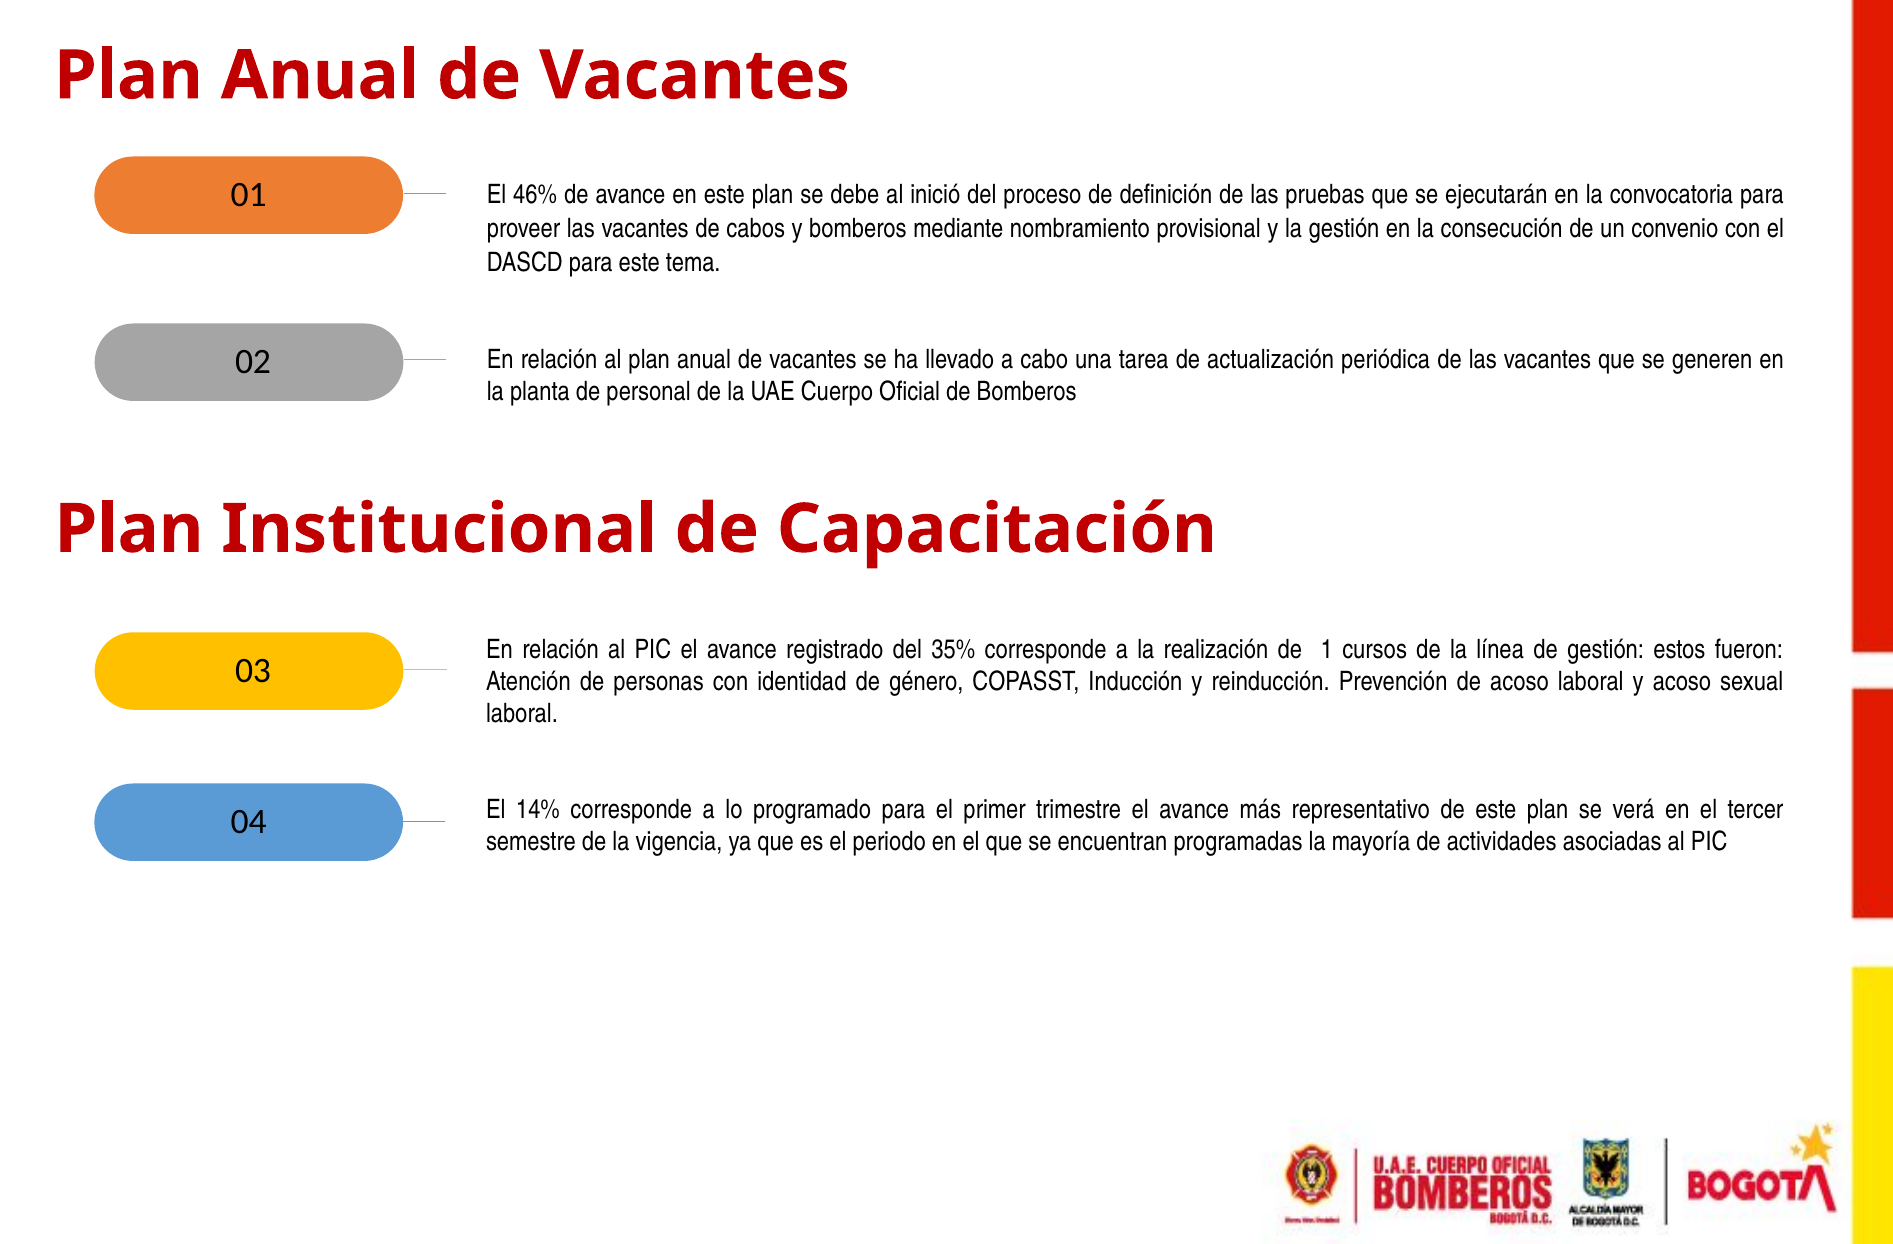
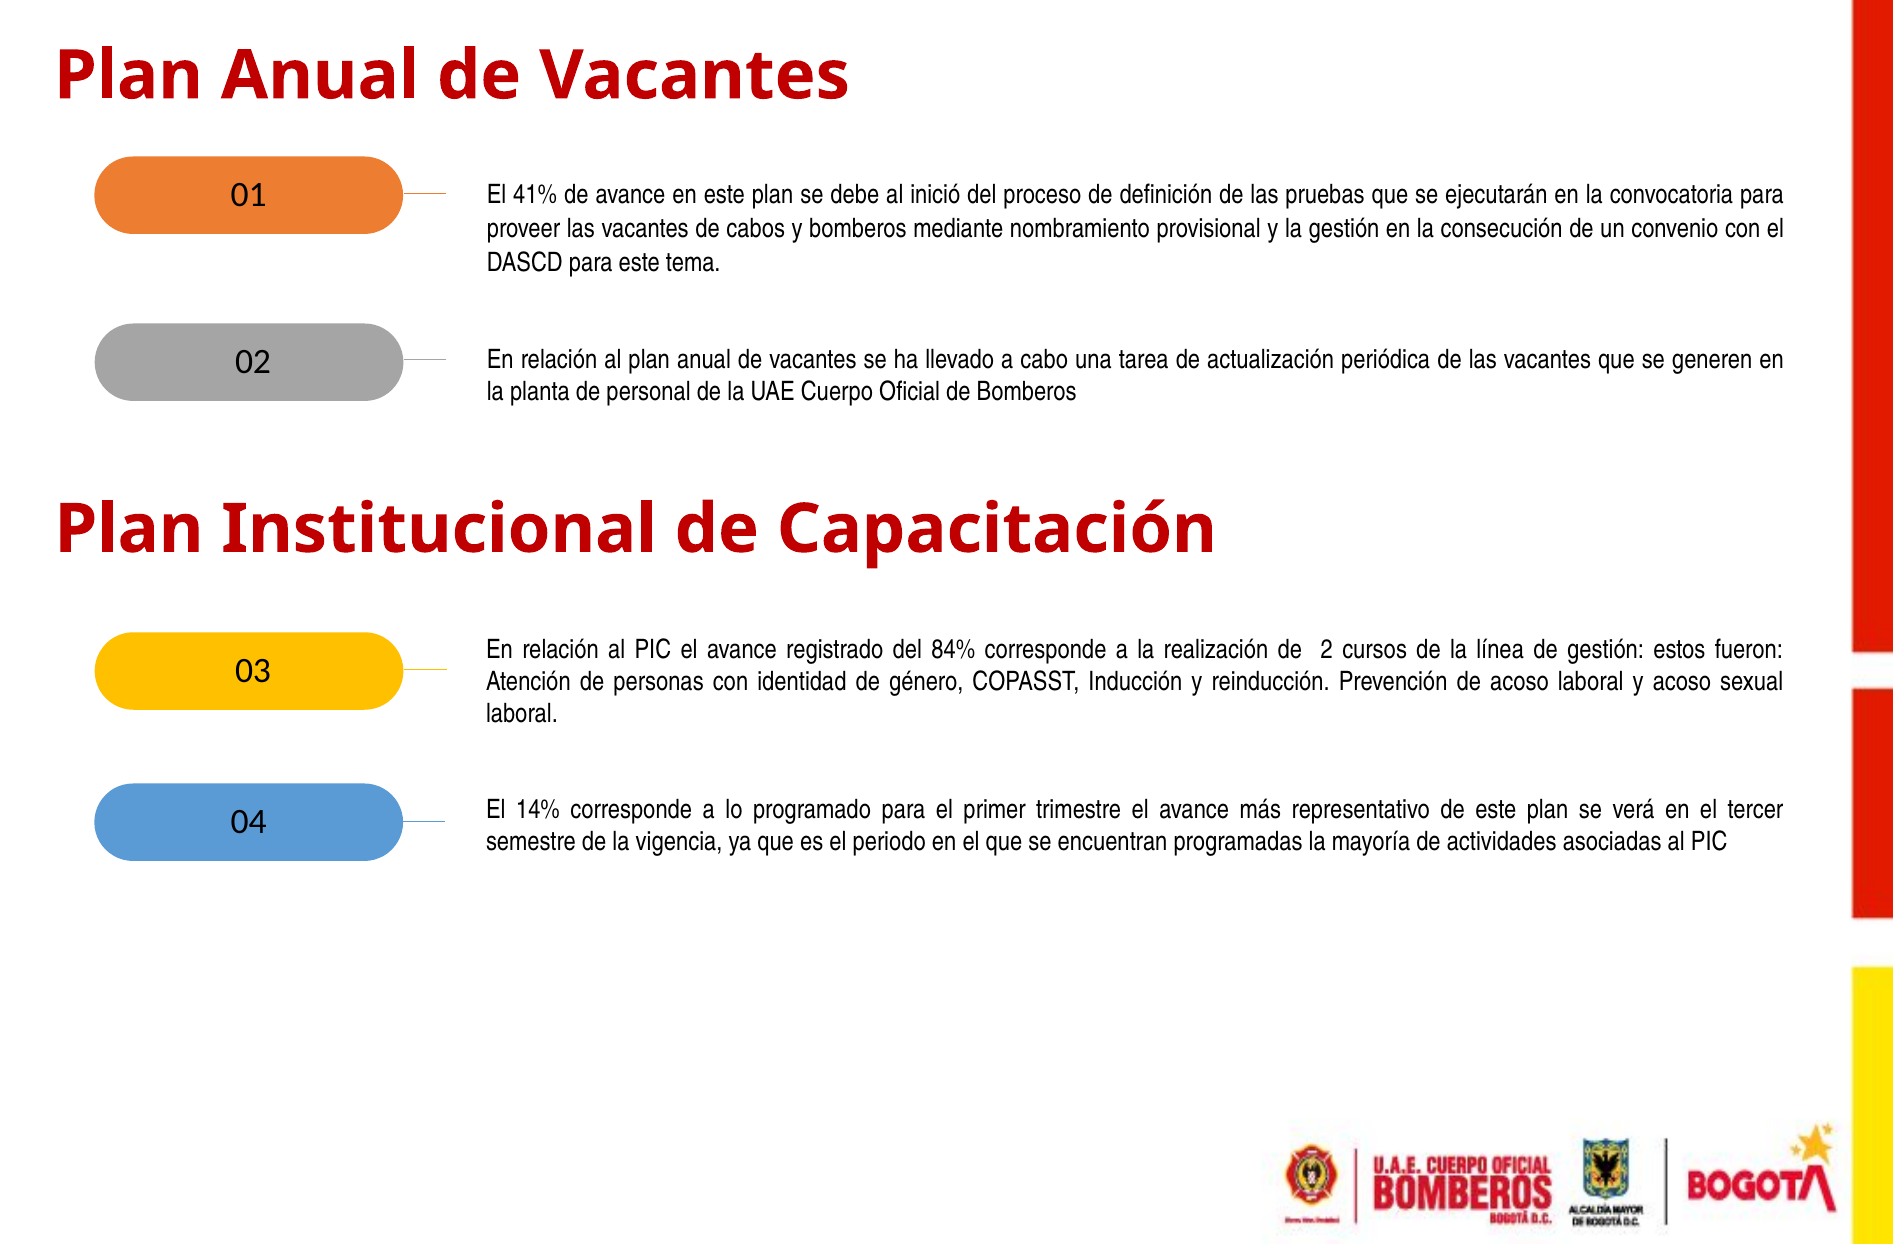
46%: 46% -> 41% (535, 194)
35%: 35% -> 84% (953, 649)
1: 1 -> 2 (1327, 649)
